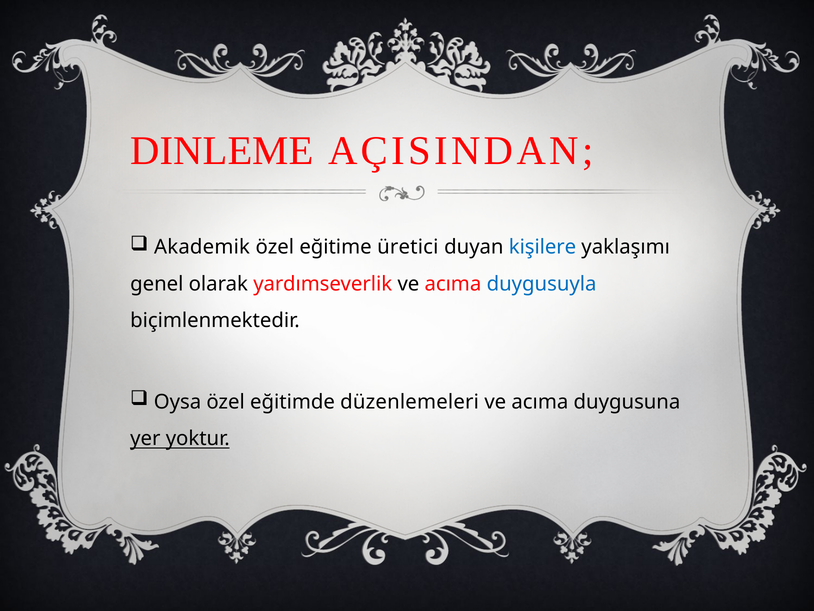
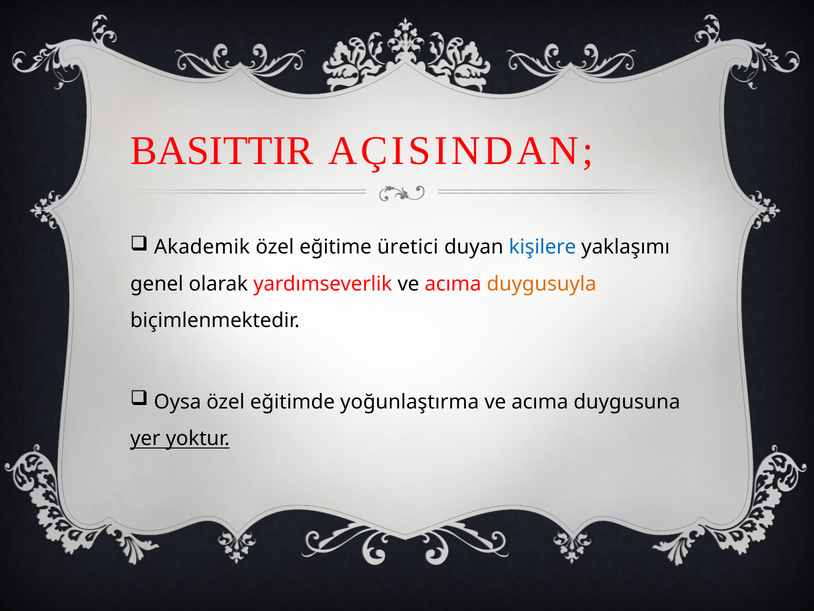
DINLEME: DINLEME -> BASITTIR (222, 151)
duygusuyla colour: blue -> orange (542, 284)
düzenlemeleri: düzenlemeleri -> yoğunlaştırma (410, 402)
